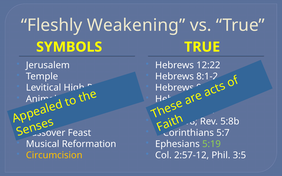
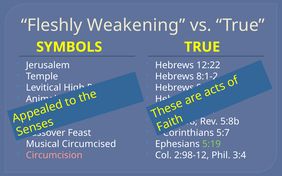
Reformation: Reformation -> Circumcised (89, 144)
Circumcision colour: yellow -> pink (54, 156)
2:57-12: 2:57-12 -> 2:98-12 (192, 156)
3:5: 3:5 -> 3:4 (239, 156)
